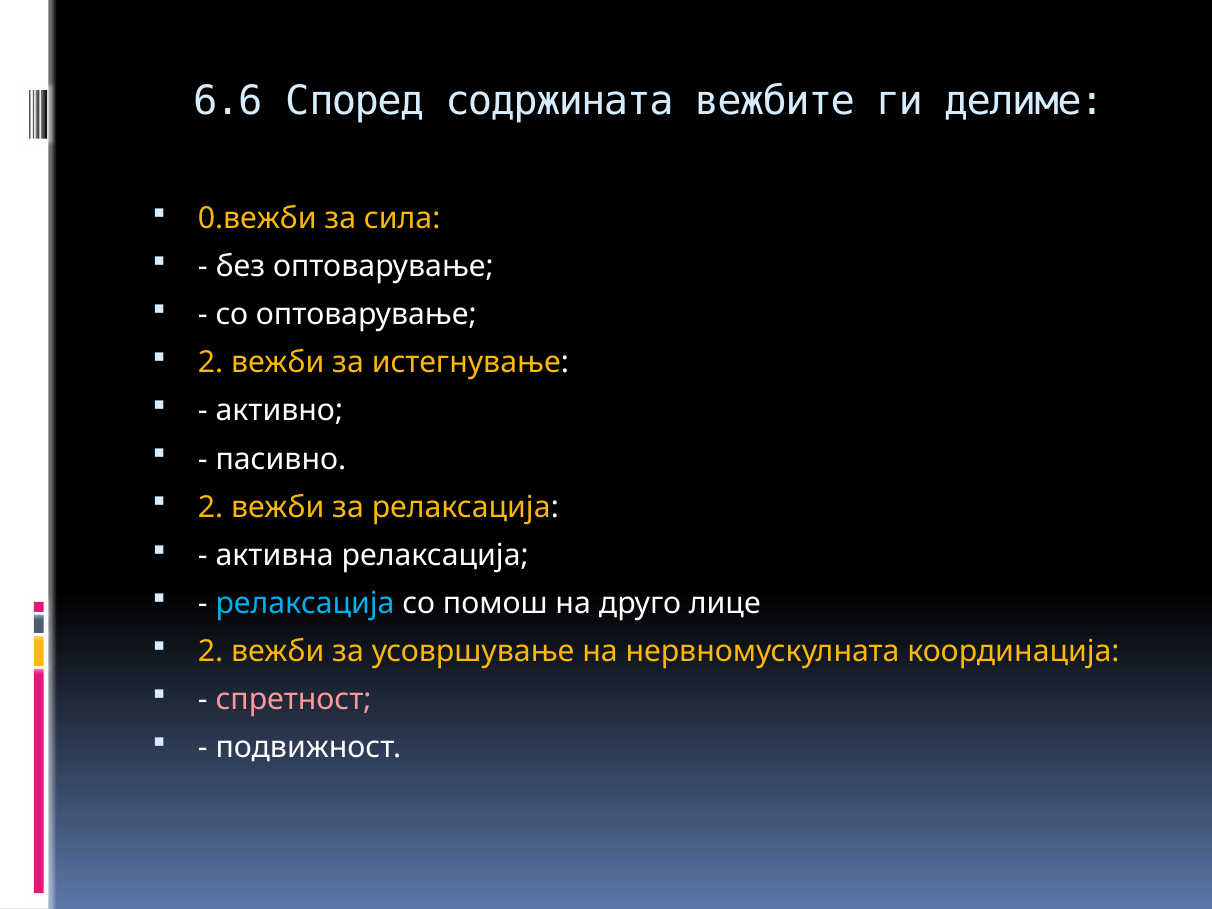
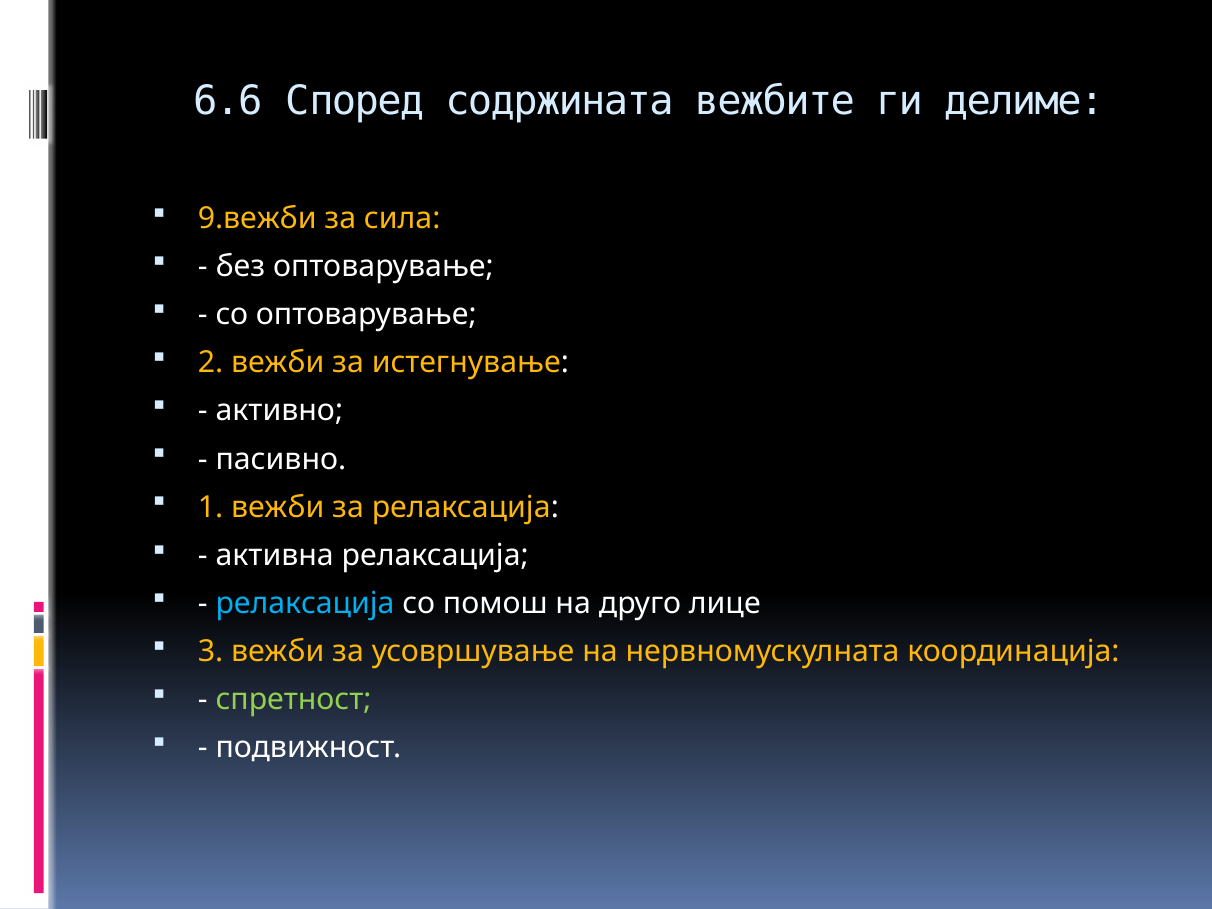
0.вежби: 0.вежби -> 9.вежби (257, 218)
2: 2 -> 1 (211, 507)
2: 2 -> 3 (211, 652)
спретност colour: pink -> light green (294, 700)
